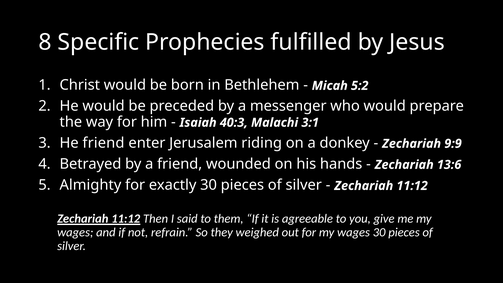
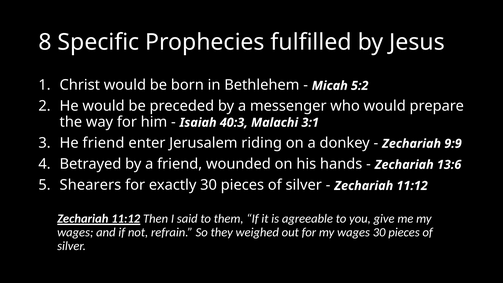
Almighty: Almighty -> Shearers (90, 185)
